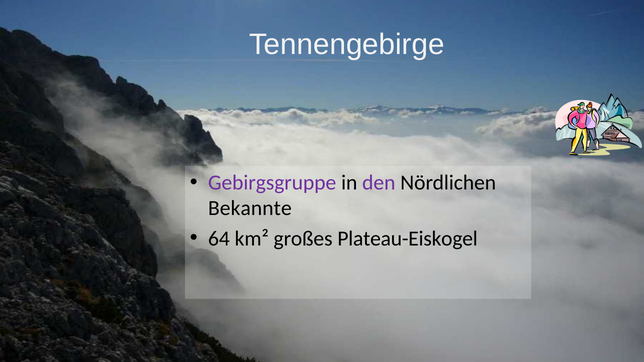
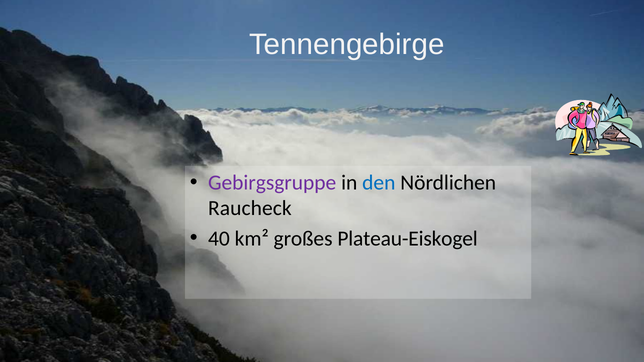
den colour: purple -> blue (379, 183)
Bekannte: Bekannte -> Raucheck (250, 209)
64: 64 -> 40 (219, 239)
